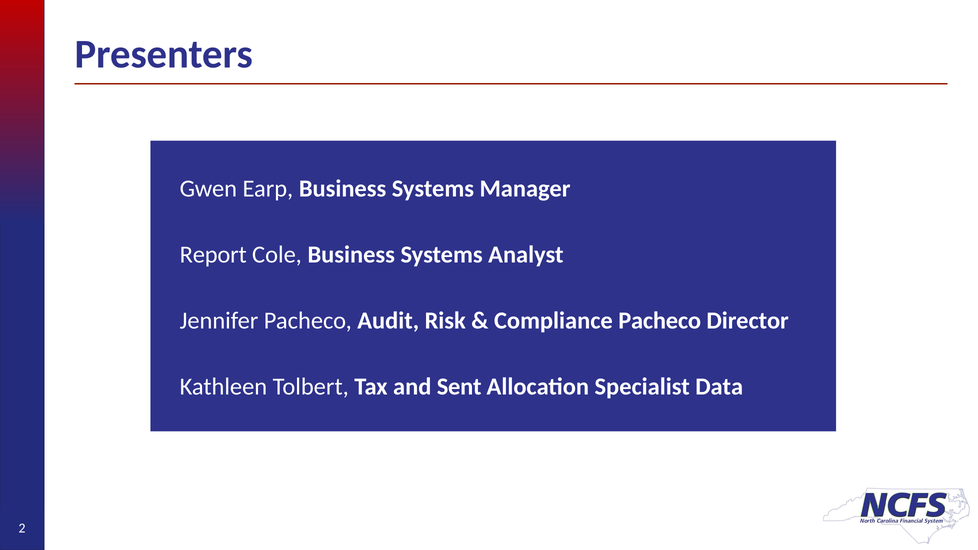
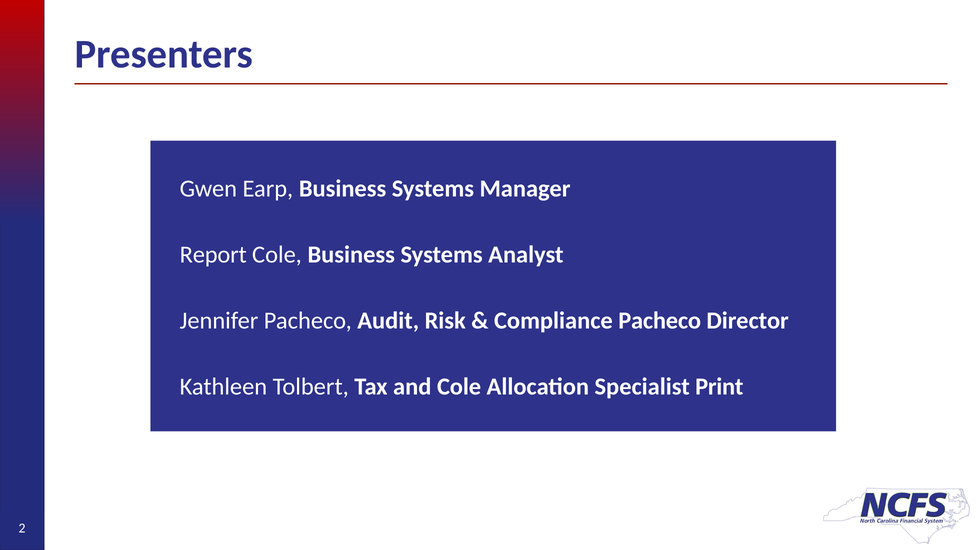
and Sent: Sent -> Cole (459, 387)
Data: Data -> Print (719, 387)
